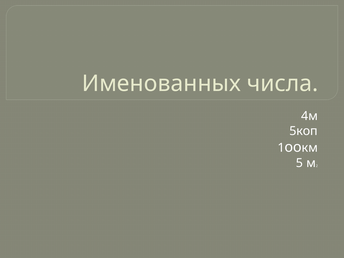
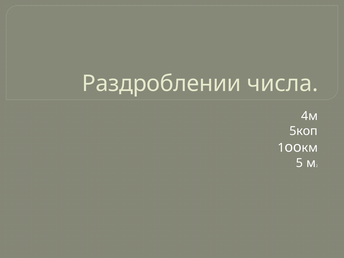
Именованных: Именованных -> Раздроблении (162, 84)
